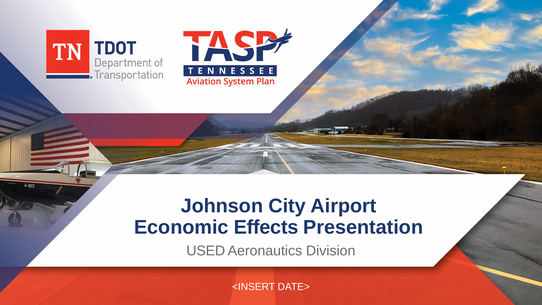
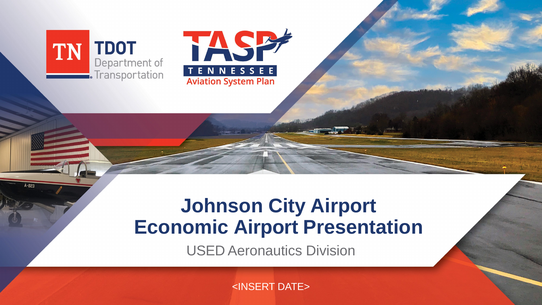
Economic Effects: Effects -> Airport (266, 227)
